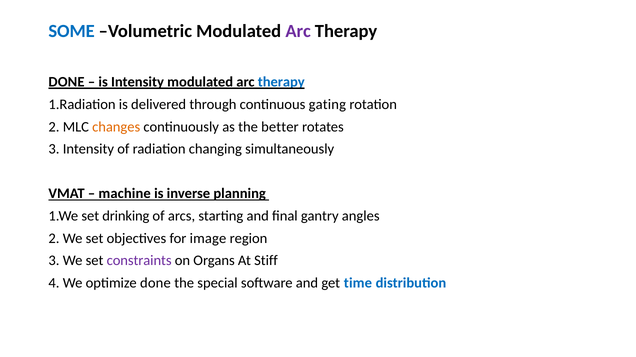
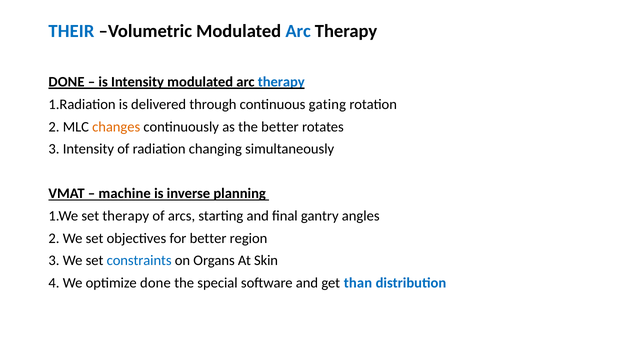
SOME: SOME -> THEIR (71, 31)
Arc colour: purple -> blue (298, 31)
set drinking: drinking -> therapy (126, 216)
for image: image -> better (208, 239)
constraints colour: purple -> blue (139, 261)
Stiff: Stiff -> Skin (266, 261)
time: time -> than (358, 284)
